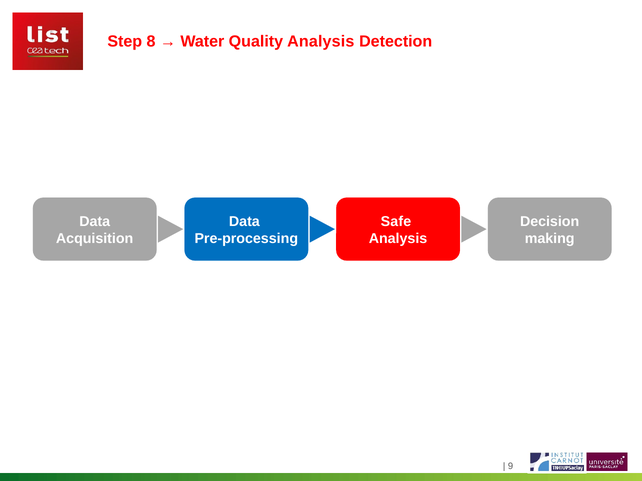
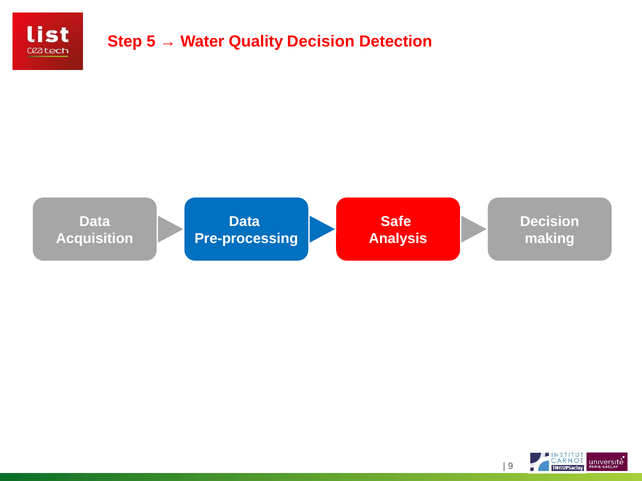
8: 8 -> 5 (151, 42)
Quality Analysis: Analysis -> Decision (321, 42)
